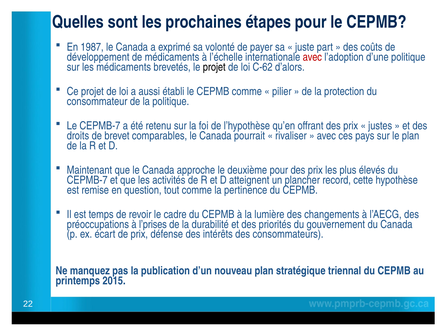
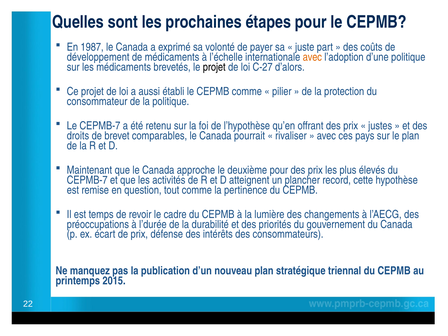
avec colour: red -> orange (312, 57)
C-62: C-62 -> C-27 (263, 67)
l’prises: l’prises -> l’durée (153, 224)
